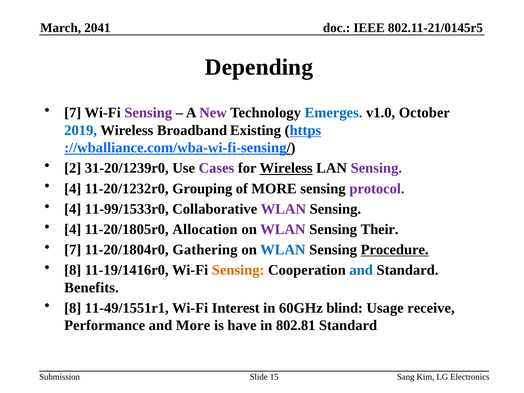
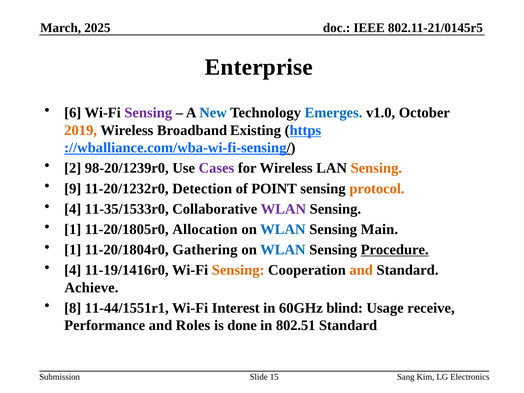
2041: 2041 -> 2025 (97, 28)
Depending: Depending -> Enterprise (259, 67)
7: 7 -> 6 (73, 113)
New colour: purple -> blue (213, 113)
2019 colour: blue -> orange (81, 130)
31-20/1239r0: 31-20/1239r0 -> 98-20/1239r0 (127, 168)
Wireless underline: present -> none (286, 168)
Sensing colour: purple -> orange (376, 168)
4: 4 -> 9 (73, 189)
Grouping: Grouping -> Detection (202, 189)
of MORE: MORE -> POINT (274, 189)
protocol colour: purple -> orange (377, 189)
11-99/1533r0: 11-99/1533r0 -> 11-35/1533r0 (127, 209)
4: 4 -> 1 (73, 229)
WLAN colour: purple -> blue (283, 229)
Their: Their -> Main (379, 229)
7: 7 -> 1 (73, 250)
8: 8 -> 4 (73, 270)
and colour: blue -> orange (361, 270)
Benefits: Benefits -> Achieve (91, 288)
11-49/1551r1: 11-49/1551r1 -> 11-44/1551r1 (127, 308)
and More: More -> Roles (193, 325)
have: have -> done (242, 325)
802.81: 802.81 -> 802.51 (296, 325)
